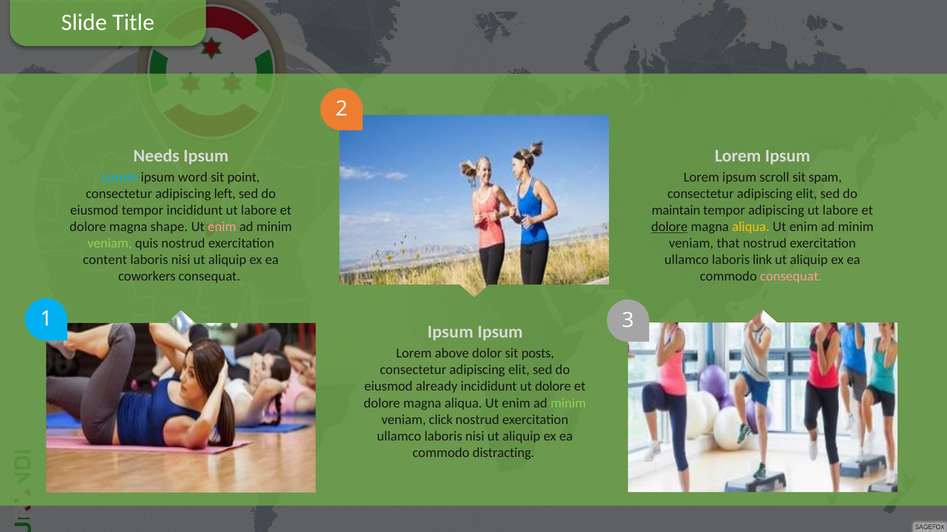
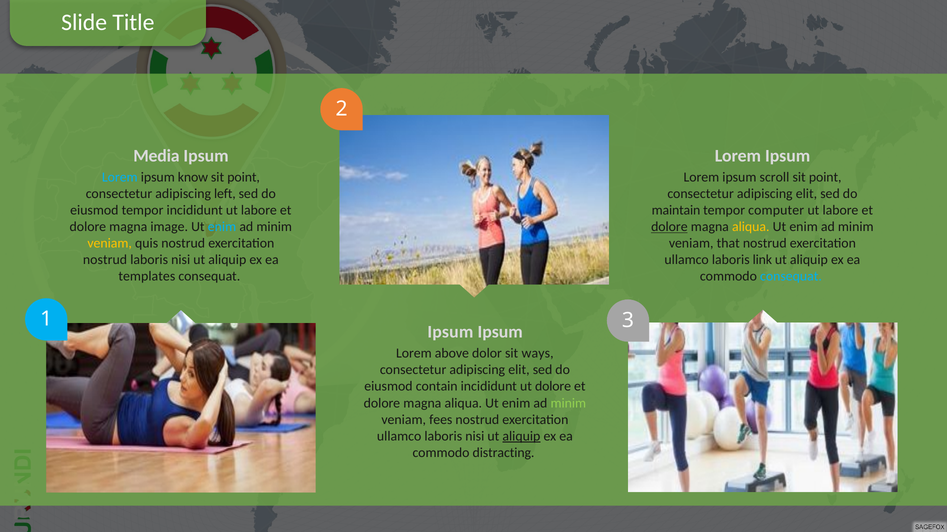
Needs: Needs -> Media (156, 156)
word: word -> know (193, 177)
spam: spam -> point (825, 177)
tempor adipiscing: adipiscing -> computer (776, 210)
shape: shape -> image (169, 227)
enim colour: pink -> light blue (222, 227)
veniam colour: light green -> yellow (110, 244)
content: content -> nostrud (105, 260)
coworkers: coworkers -> templates (147, 277)
consequat colour: pink -> light blue (791, 277)
posts: posts -> ways (538, 354)
already: already -> contain (437, 387)
click: click -> fees (441, 420)
aliquip underline: none -> present (521, 437)
